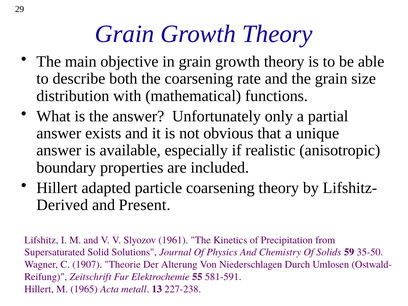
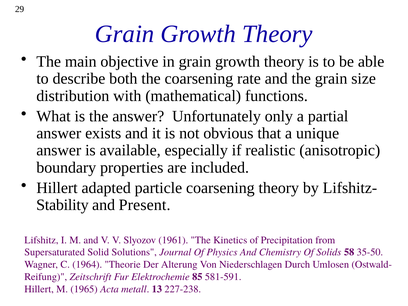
Derived: Derived -> Stability (62, 205)
59: 59 -> 58 (349, 252)
1907: 1907 -> 1964 (87, 265)
55: 55 -> 85 (197, 277)
